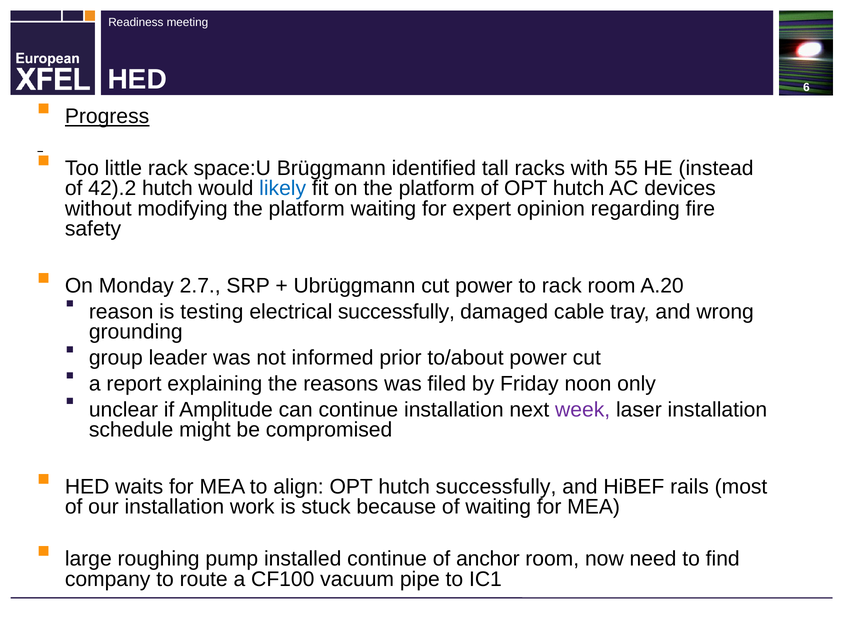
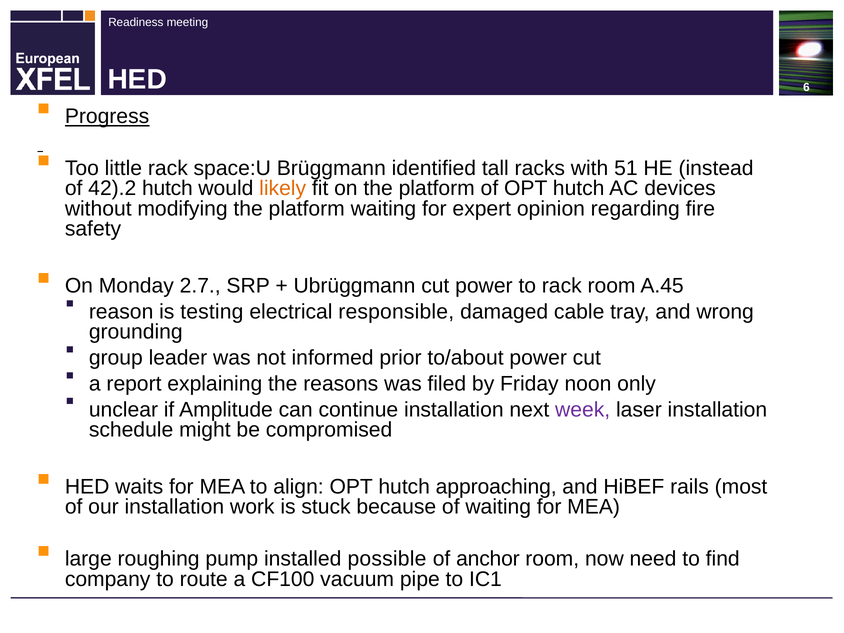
55: 55 -> 51 (626, 168)
likely colour: blue -> orange (283, 188)
A.20: A.20 -> A.45 (662, 286)
electrical successfully: successfully -> responsible (396, 312)
hutch successfully: successfully -> approaching (496, 487)
installed continue: continue -> possible (387, 559)
